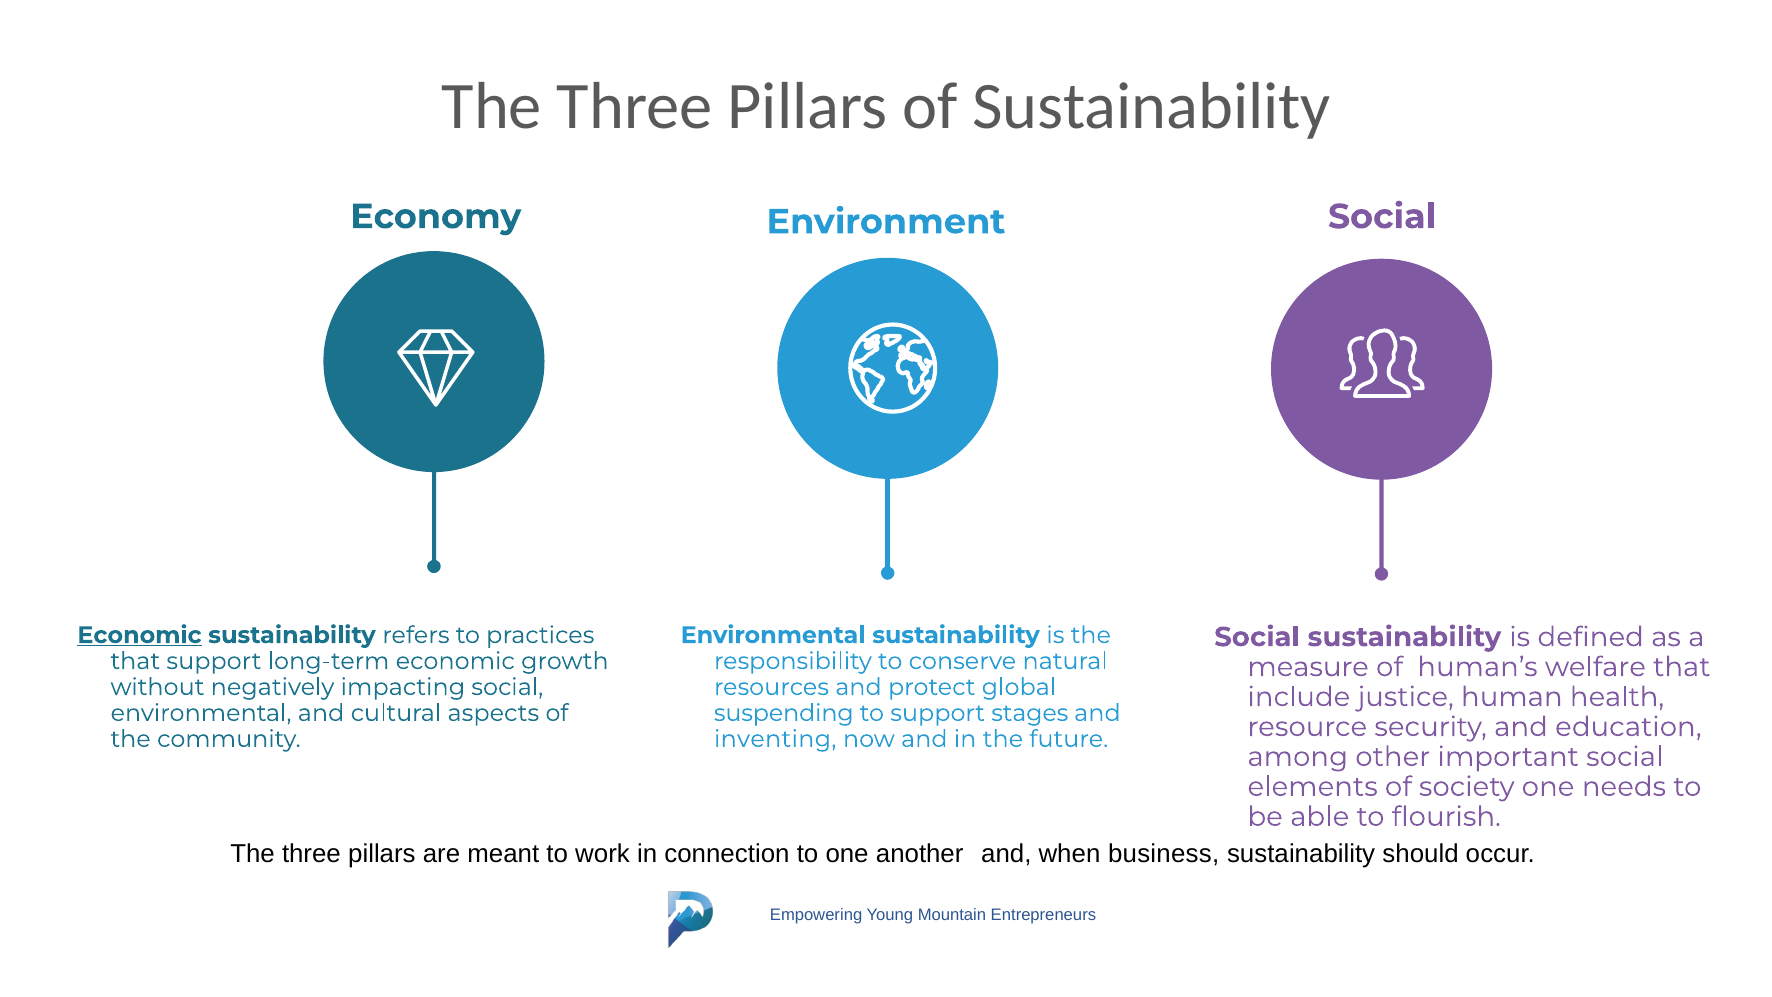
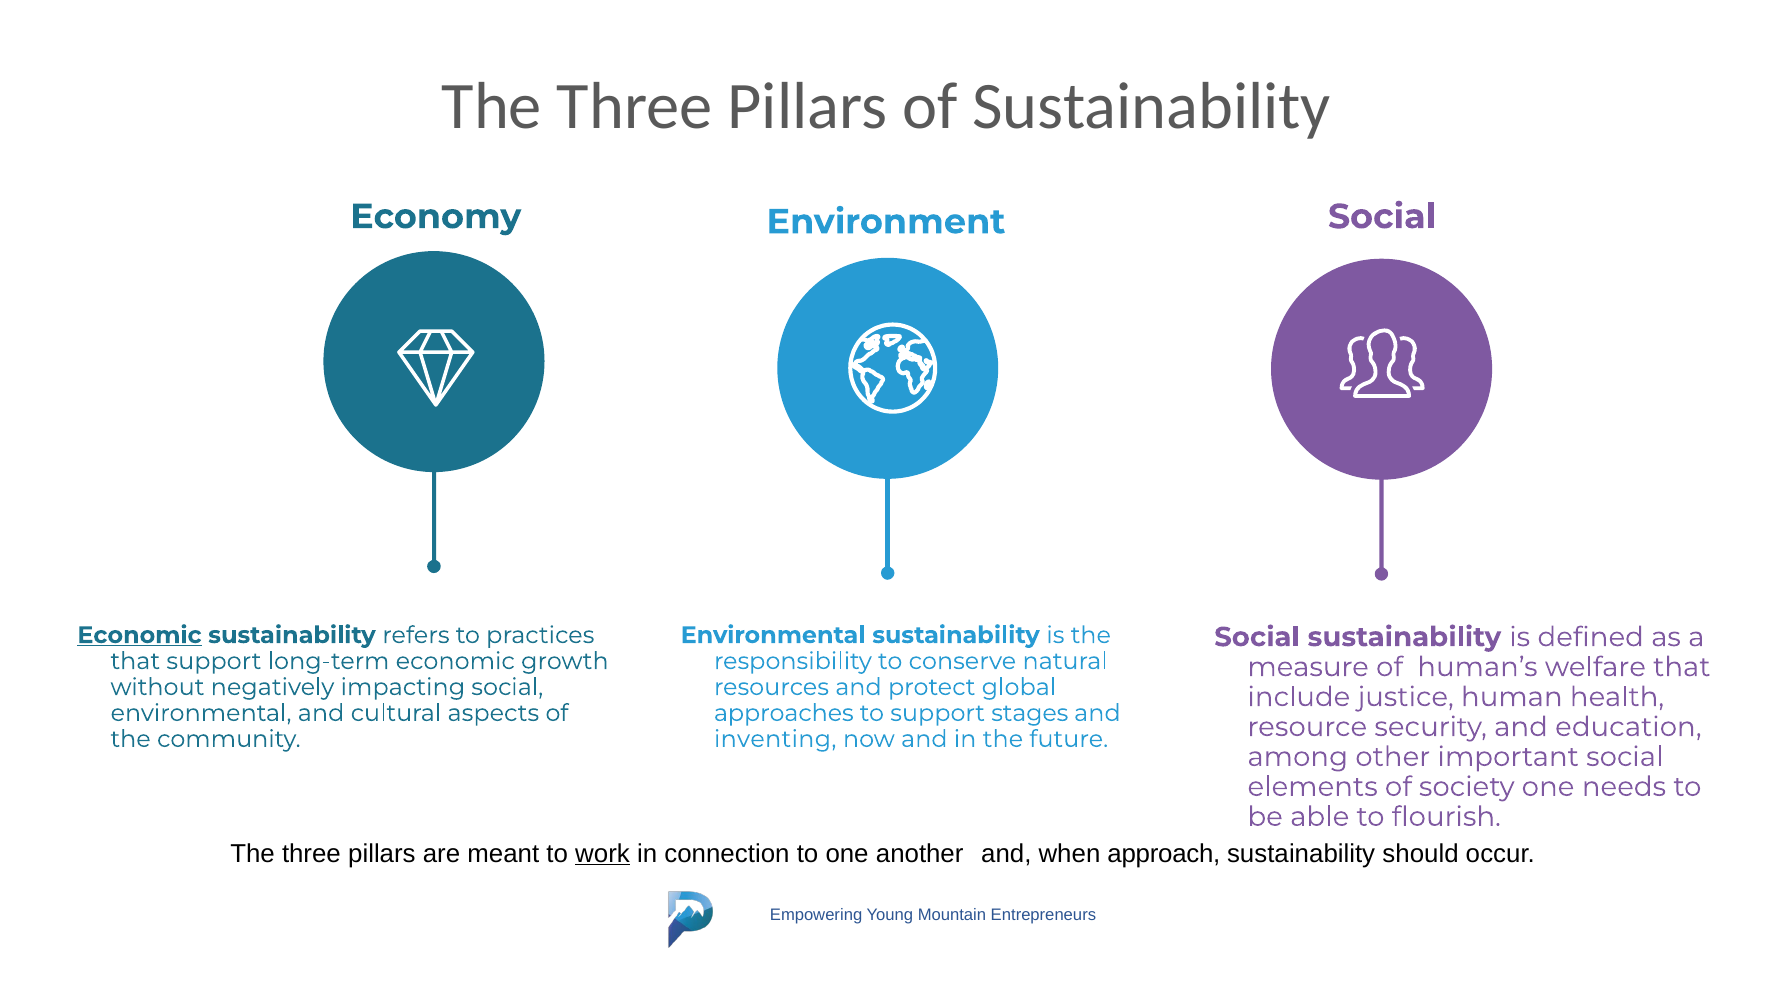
suspending: suspending -> approaches (784, 713)
work underline: none -> present (603, 853)
business: business -> approach (1164, 853)
